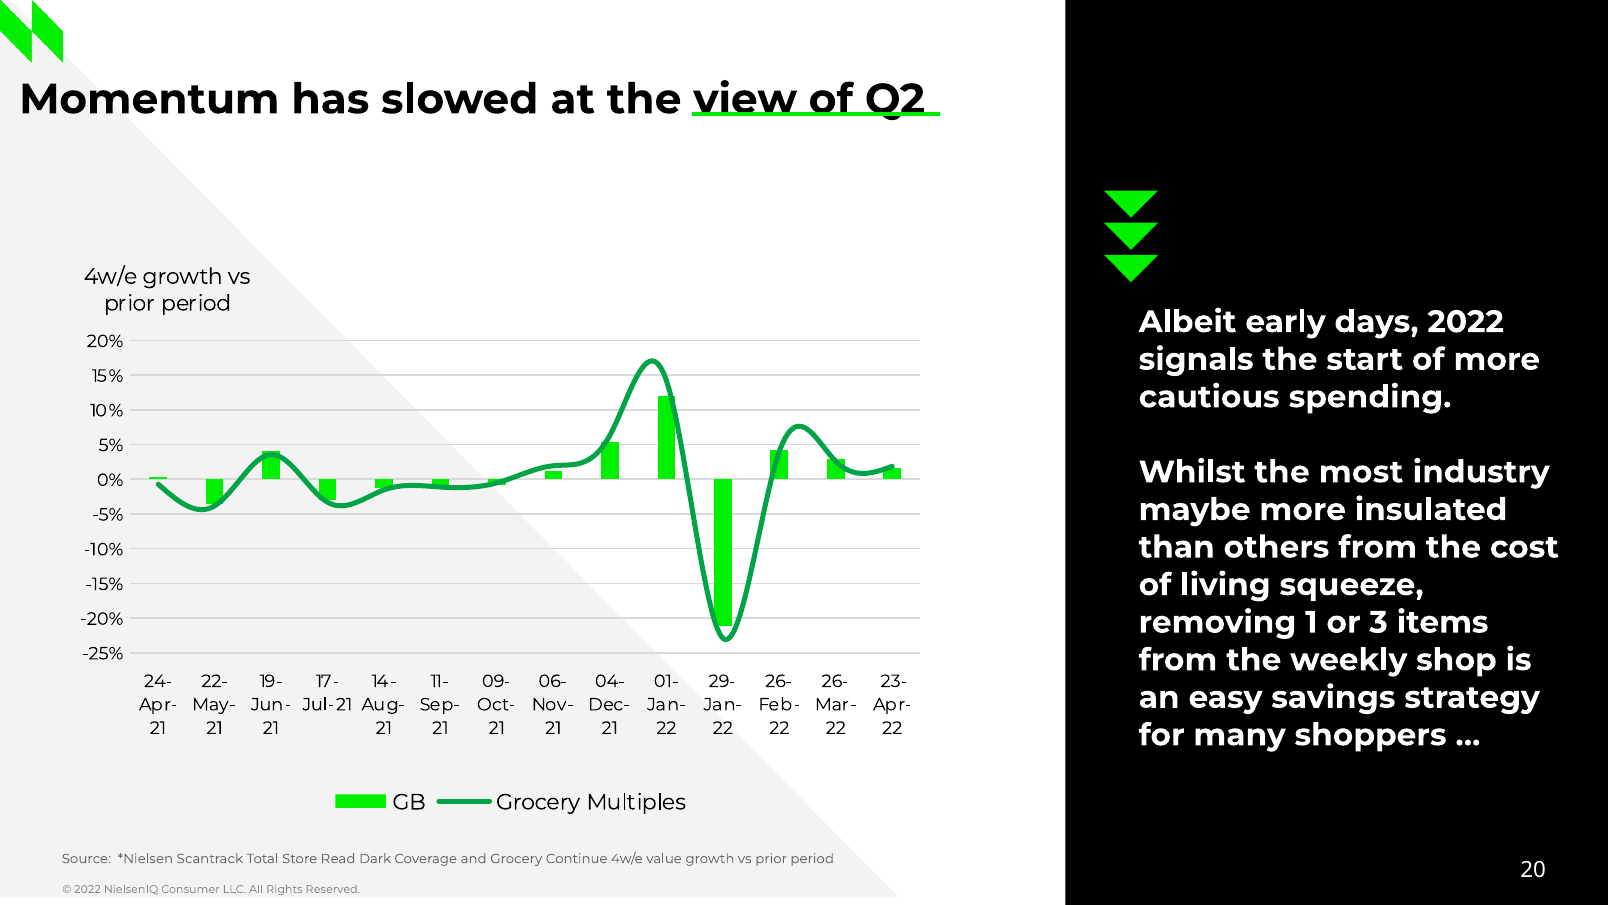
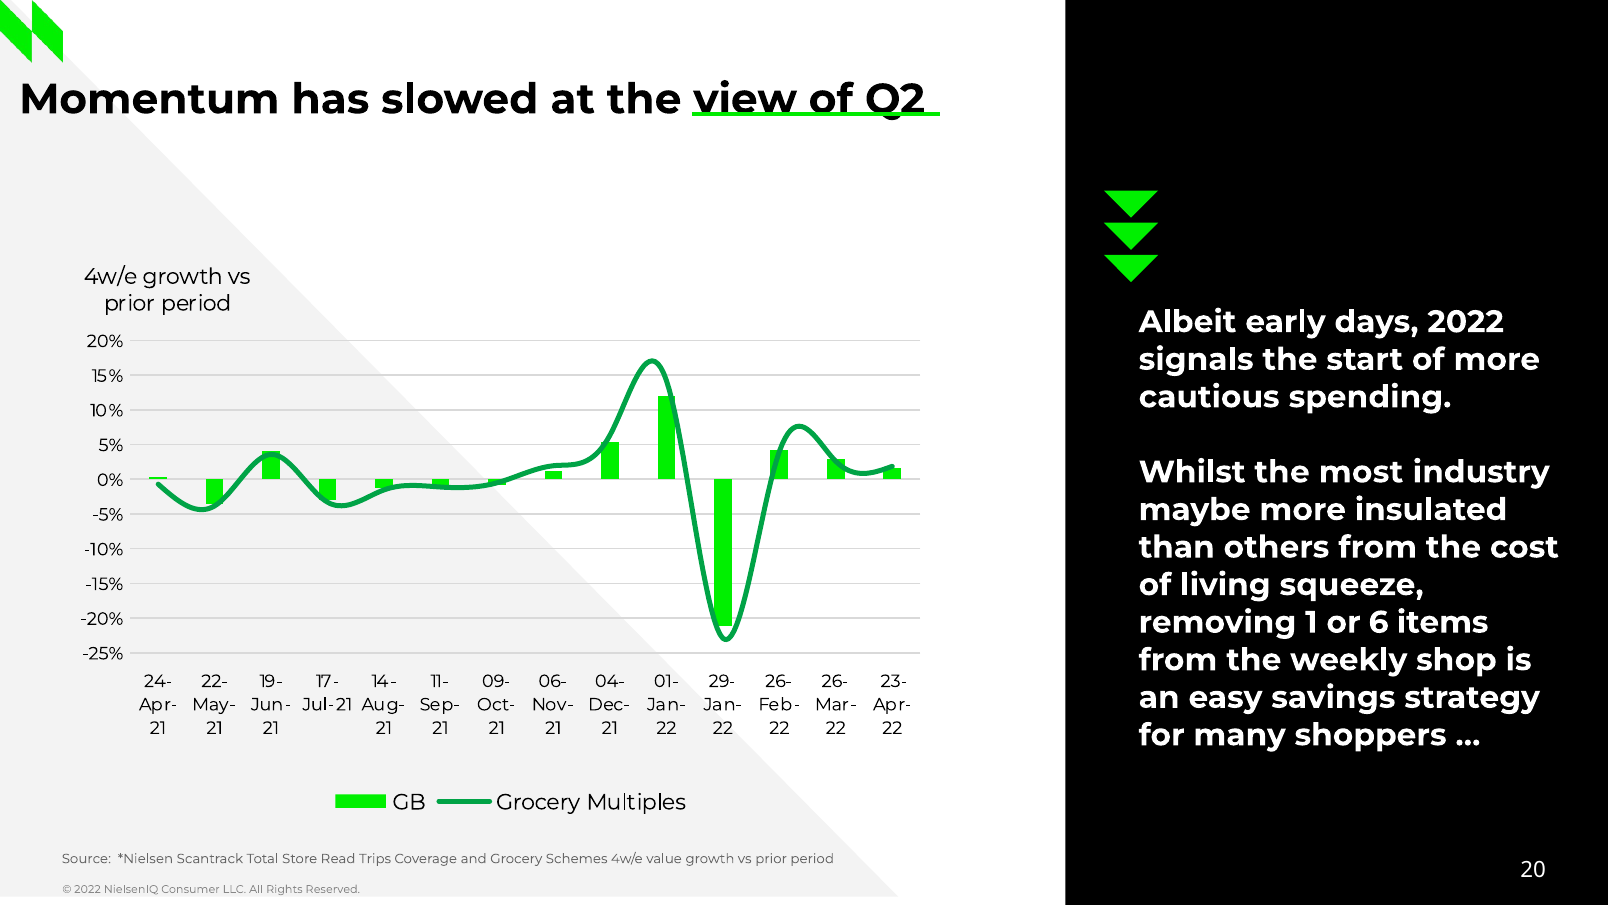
3: 3 -> 6 (1379, 622)
Dark: Dark -> Trips (375, 858)
Continue: Continue -> Schemes (577, 858)
